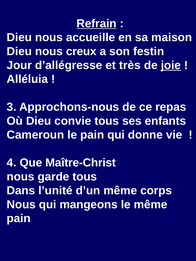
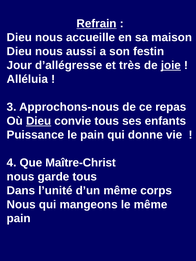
creux: creux -> aussi (81, 51)
Dieu underline: none -> present (39, 121)
Cameroun: Cameroun -> Puissance (35, 135)
